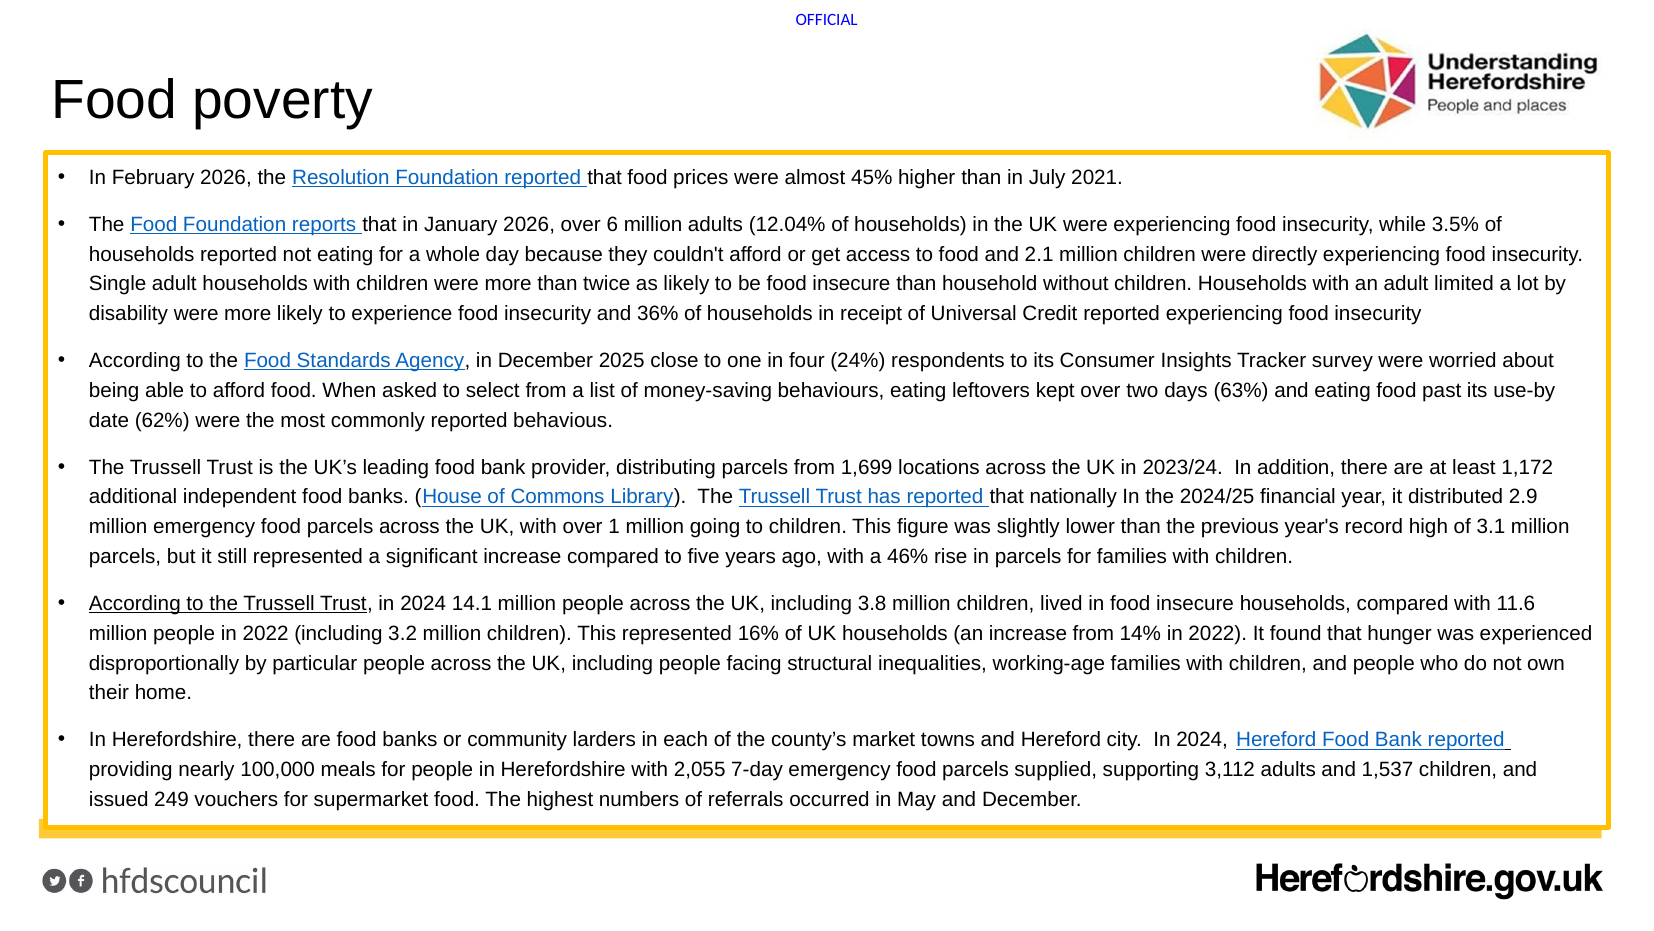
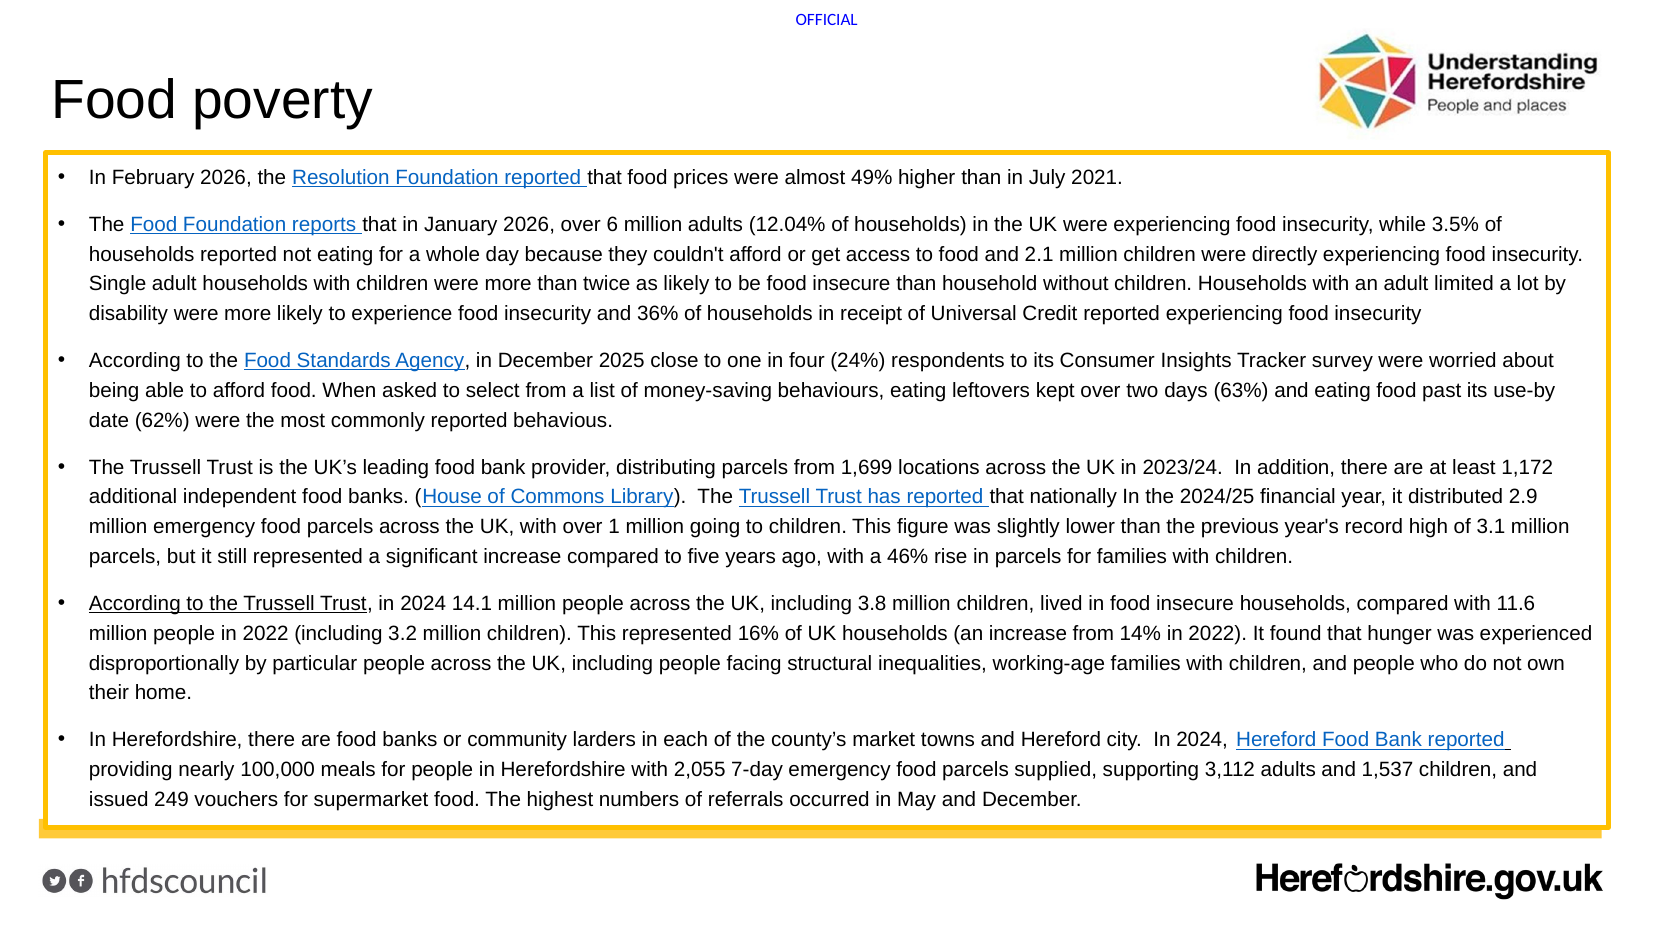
45%: 45% -> 49% (872, 177)
